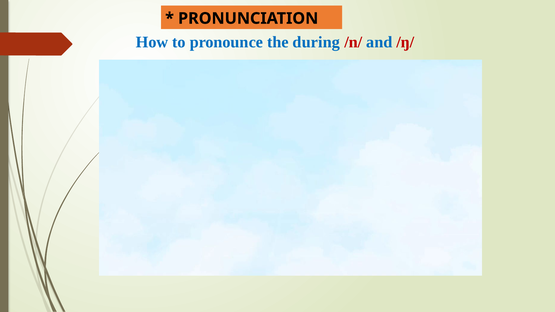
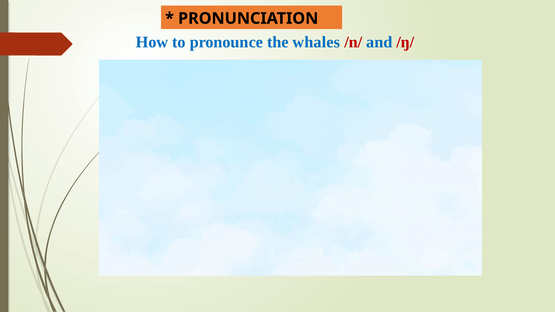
during: during -> whales (316, 42)
